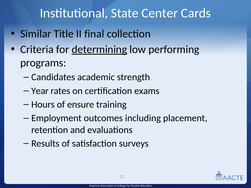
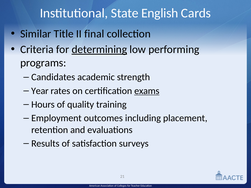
Center: Center -> English (160, 13)
exams underline: none -> present (147, 91)
ensure: ensure -> quality (81, 105)
